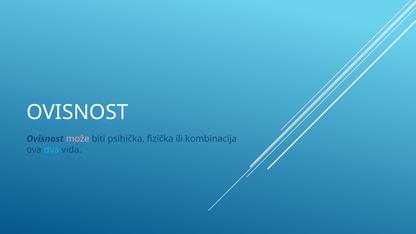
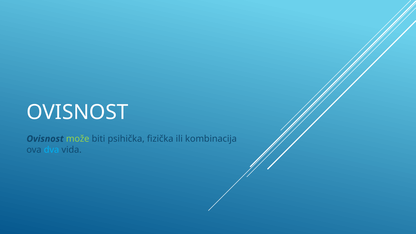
može colour: pink -> light green (78, 139)
